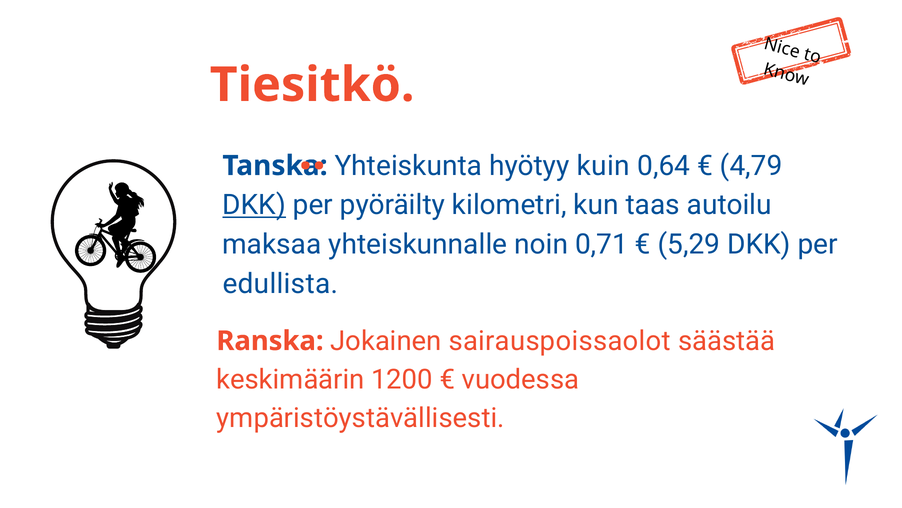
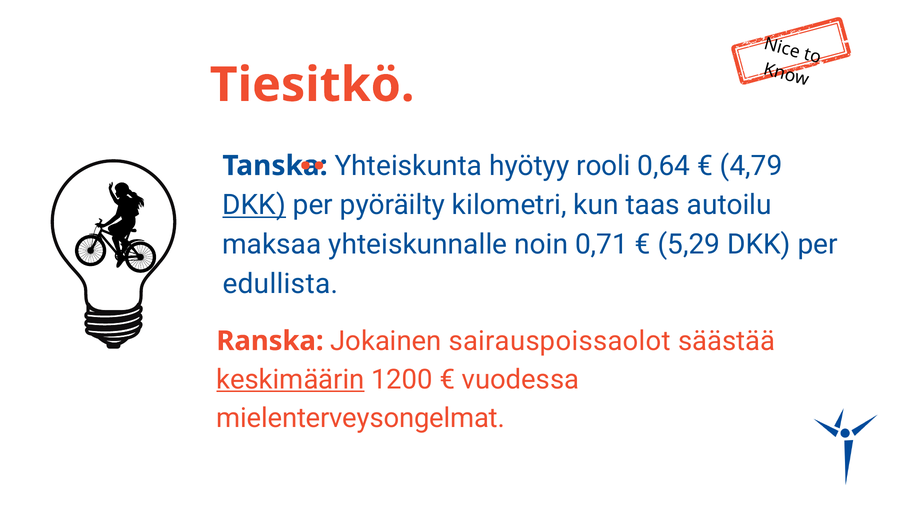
kuin: kuin -> rooli (604, 166)
keskimäärin underline: none -> present (290, 379)
ympäristöystävällisesti: ympäristöystävällisesti -> mielenterveysongelmat (361, 417)
